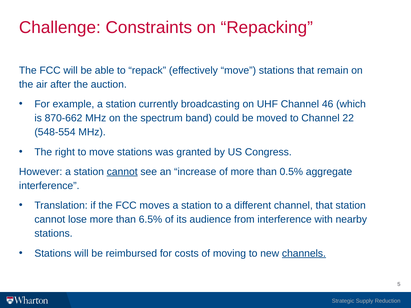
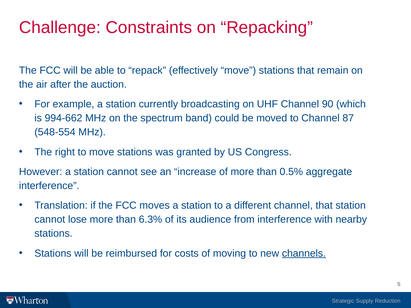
46: 46 -> 90 (328, 104)
870-662: 870-662 -> 994-662 (64, 118)
22: 22 -> 87 (348, 118)
cannot underline: present -> none (122, 172)
6.5%: 6.5% -> 6.3% (150, 220)
